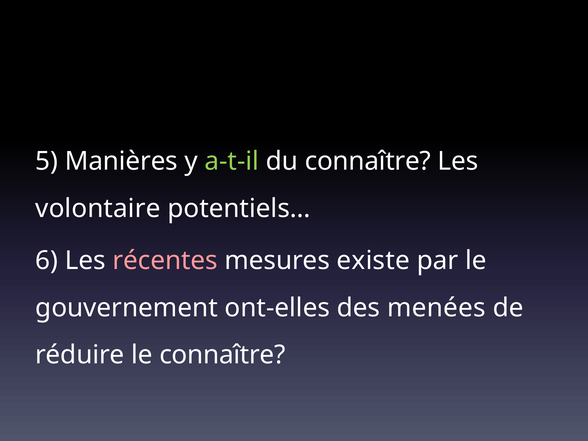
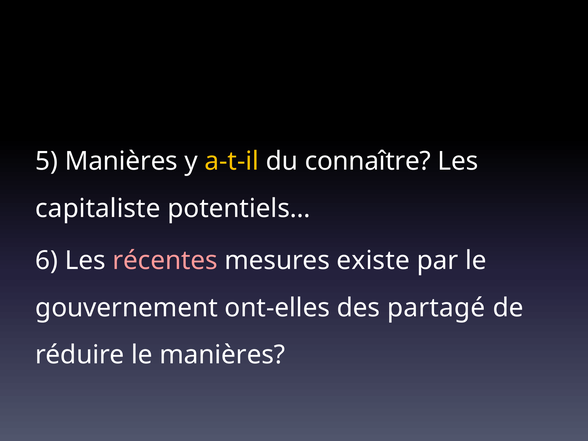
a-t-il colour: light green -> yellow (232, 161)
volontaire: volontaire -> capitaliste (98, 208)
menées: menées -> partagé (436, 308)
le connaître: connaître -> manières (222, 355)
